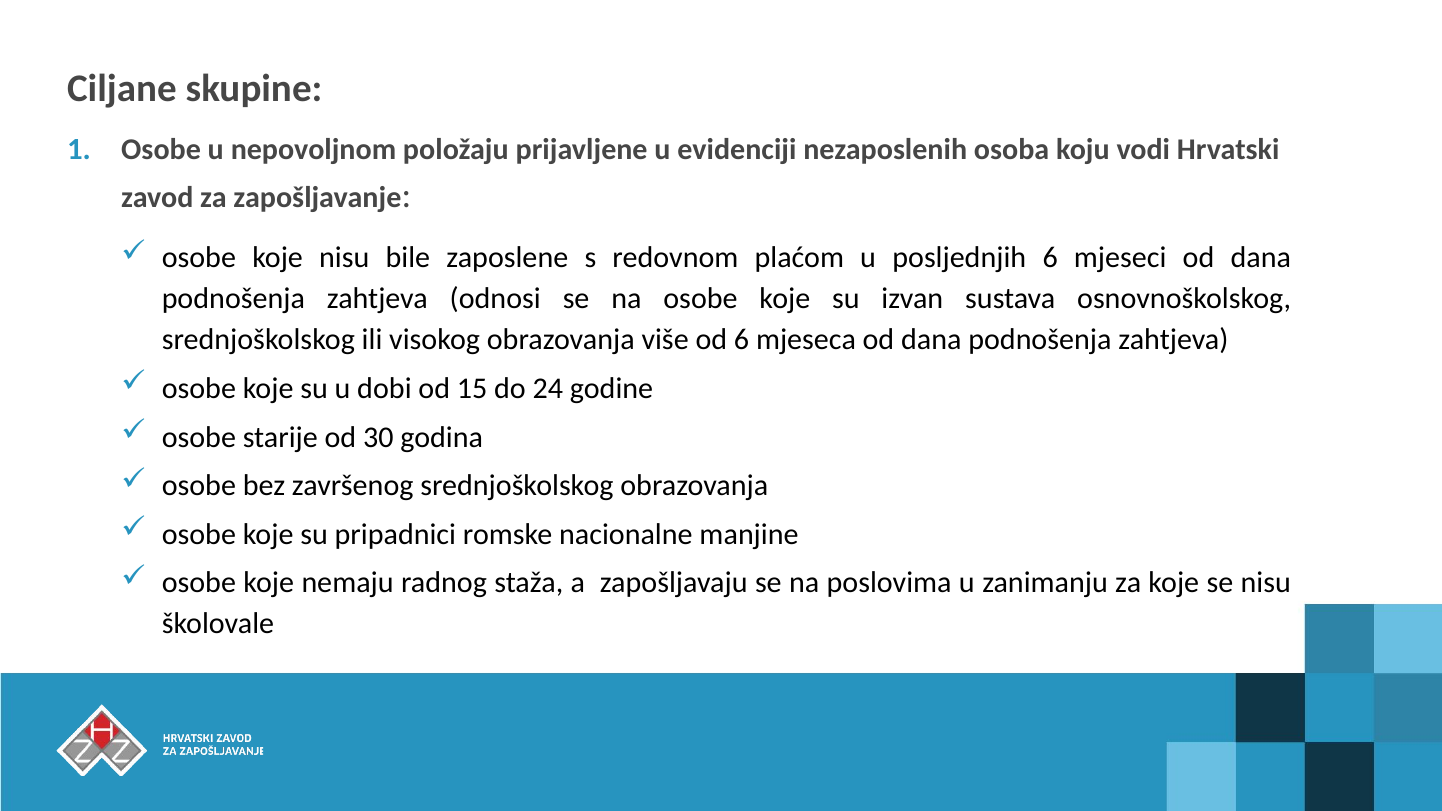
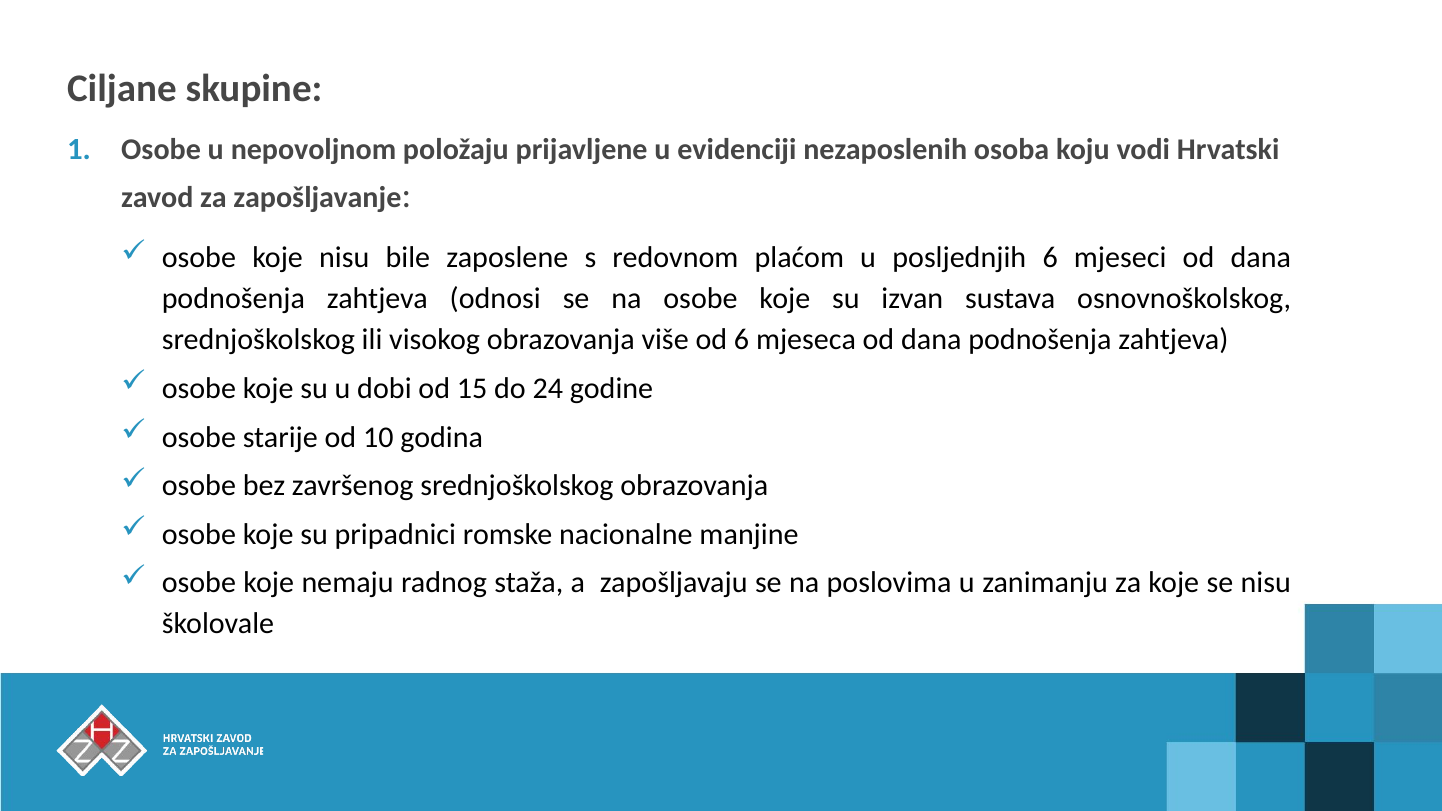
30: 30 -> 10 (378, 437)
